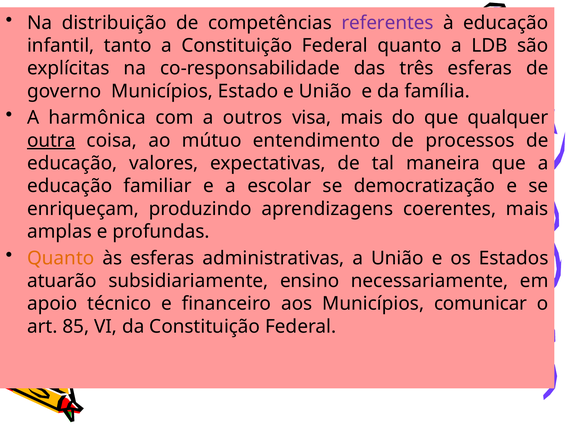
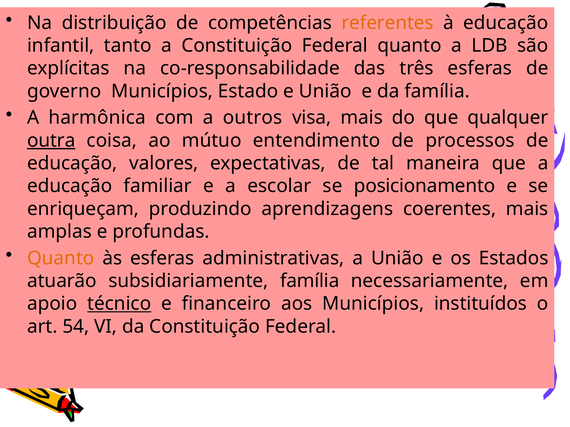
referentes colour: purple -> orange (388, 23)
democratização: democratização -> posicionamento (425, 186)
subsidiariamente ensino: ensino -> família (310, 281)
técnico underline: none -> present (119, 304)
comunicar: comunicar -> instituídos (481, 304)
85: 85 -> 54 (76, 327)
